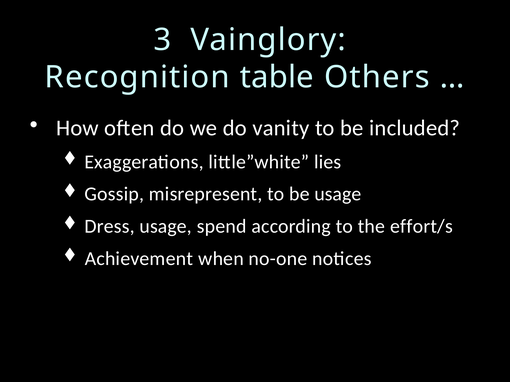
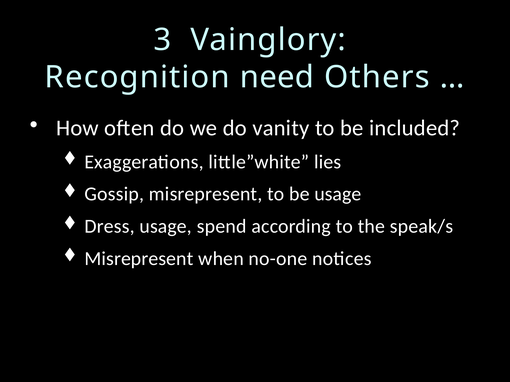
table: table -> need (277, 77)
effort/s: effort/s -> speak/s (422, 227)
Achievement: Achievement -> Misrepresent (139, 259)
